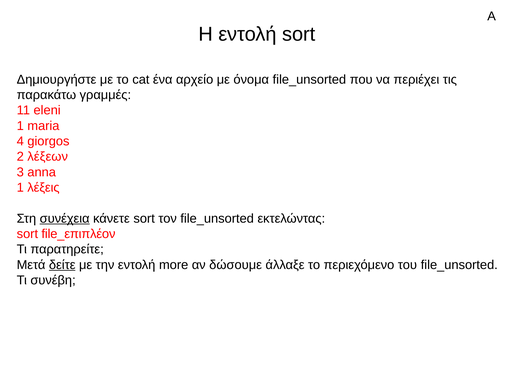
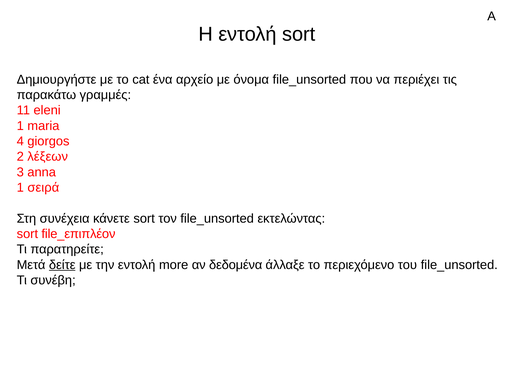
λέξεις: λέξεις -> σειρά (43, 187)
συνέχεια underline: present -> none (65, 218)
δώσουμε: δώσουμε -> δεδομένα (236, 264)
